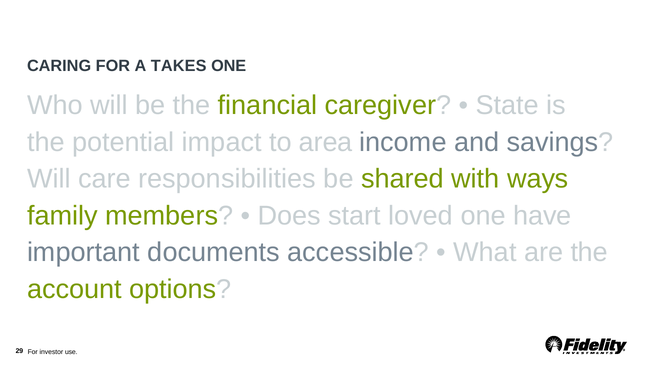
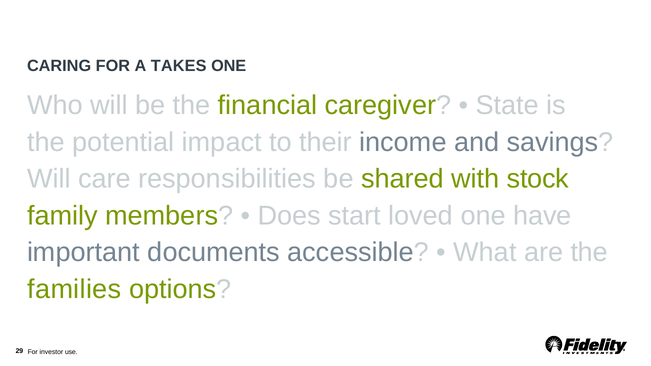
area: area -> their (326, 142)
ways: ways -> stock (538, 179)
account: account -> families (74, 289)
